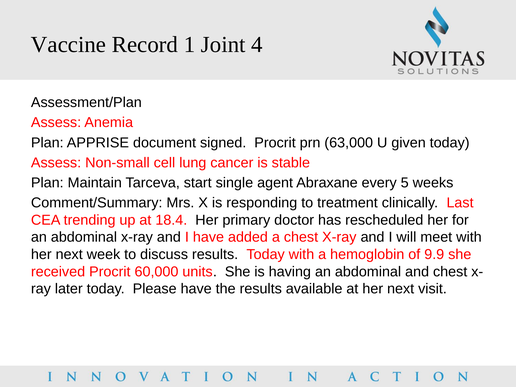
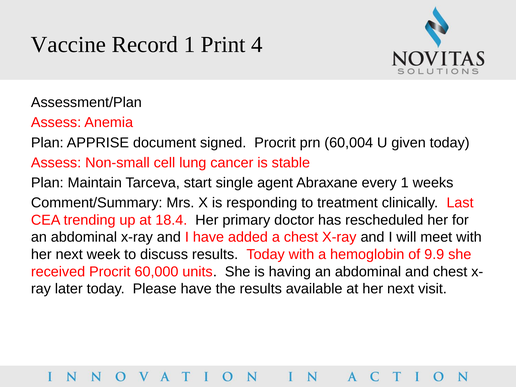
Joint: Joint -> Print (223, 45)
63,000: 63,000 -> 60,004 (349, 143)
every 5: 5 -> 1 (405, 183)
